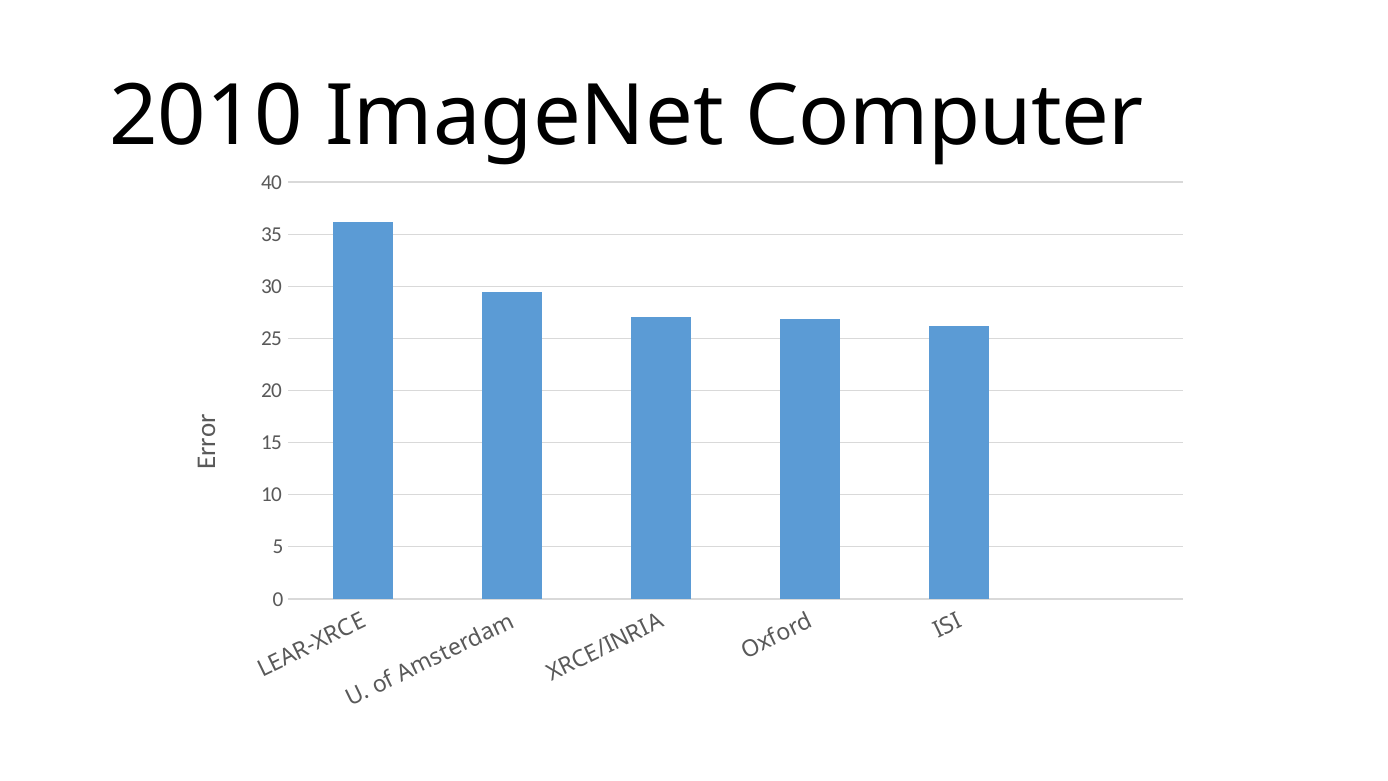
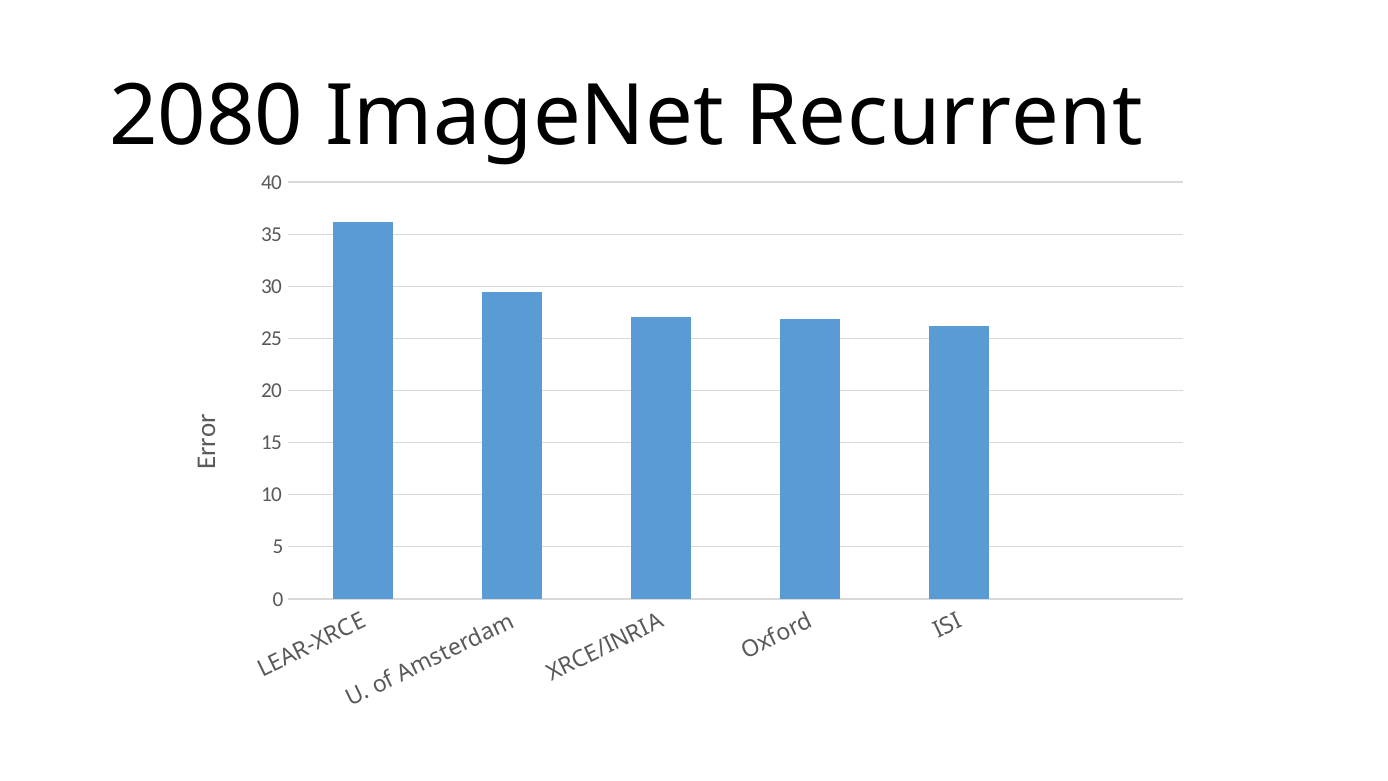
2010: 2010 -> 2080 (206, 116)
Computer: Computer -> Recurrent (944, 116)
